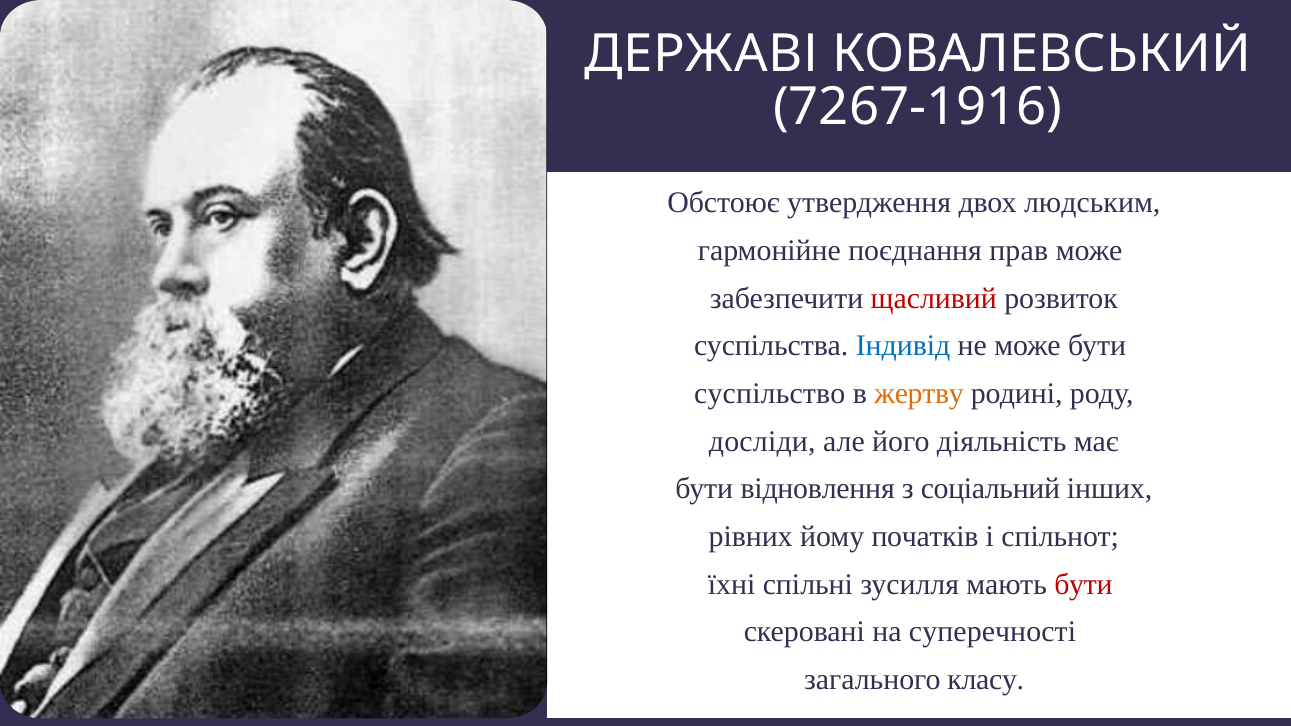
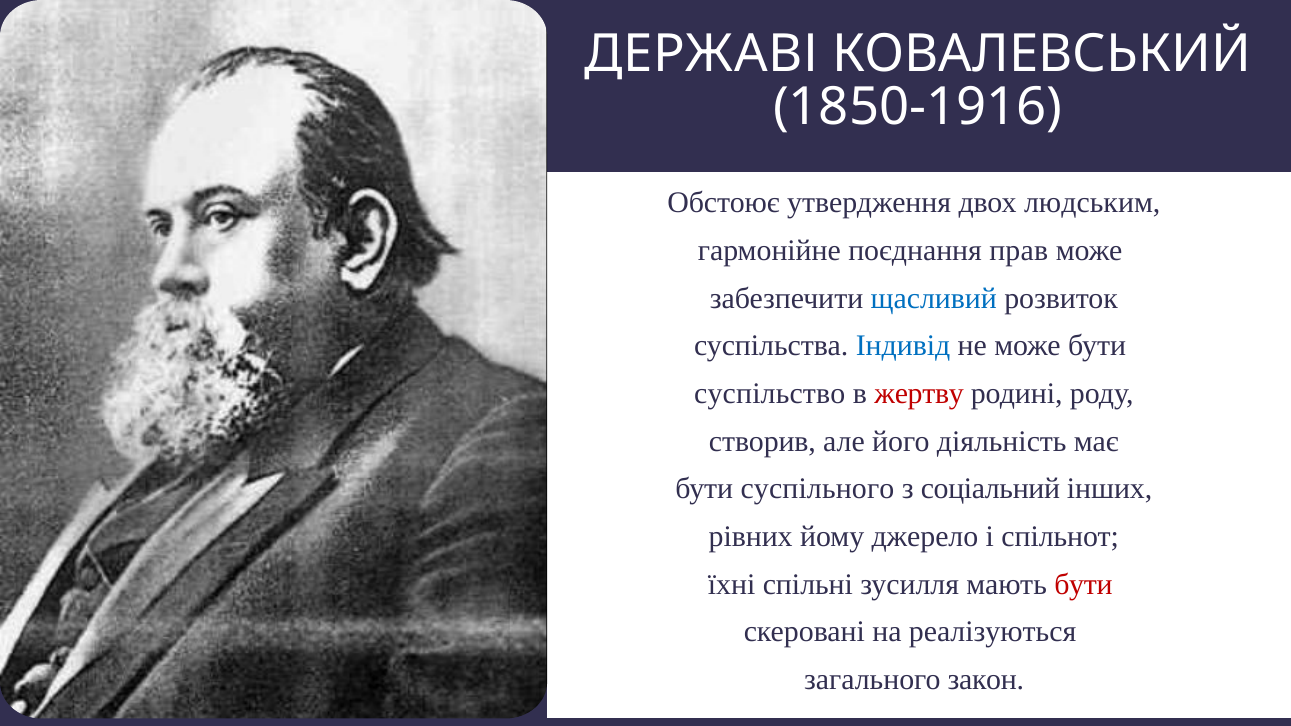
7267-1916: 7267-1916 -> 1850-1916 (918, 107)
щасливий colour: red -> blue (934, 298)
жертву colour: orange -> red (919, 394)
досліди: досліди -> створив (762, 441)
відновлення: відновлення -> суспільного (817, 489)
початків: початків -> джерело (925, 537)
суперечності: суперечності -> реалізуються (993, 632)
класу: класу -> закон (986, 680)
